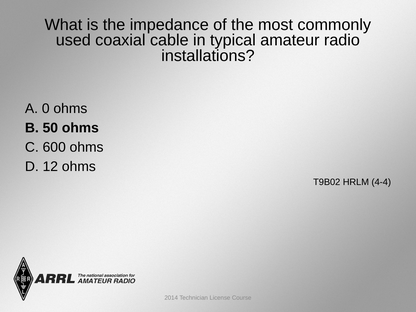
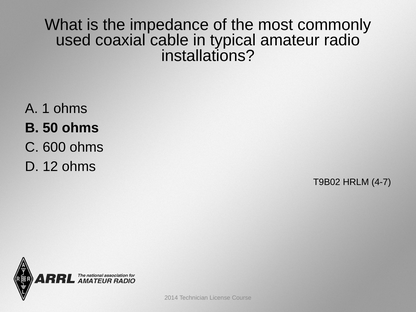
0: 0 -> 1 (46, 108)
4-4: 4-4 -> 4-7 (381, 182)
